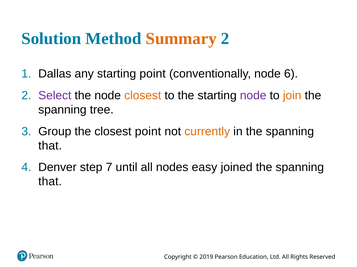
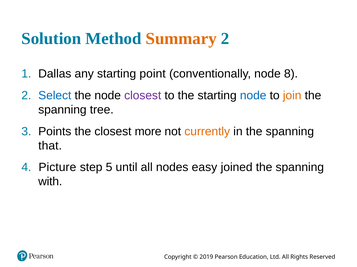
6: 6 -> 8 (291, 74)
Select colour: purple -> blue (55, 96)
closest colour: orange -> purple (143, 96)
node colour: purple -> blue (253, 96)
Group: Group -> Points (55, 132)
closest point: point -> more (148, 132)
Denver: Denver -> Picture (57, 168)
7: 7 -> 5 (109, 168)
that: that -> with (50, 182)
